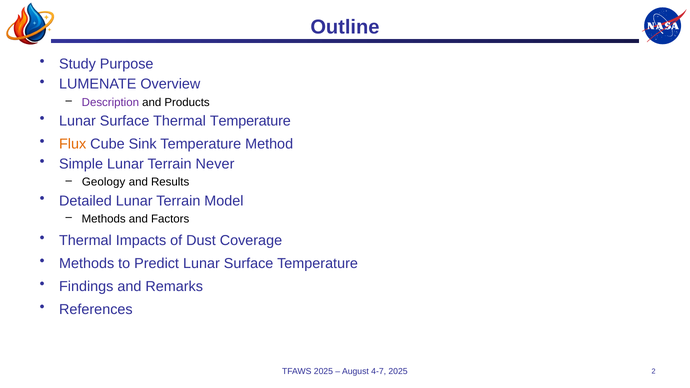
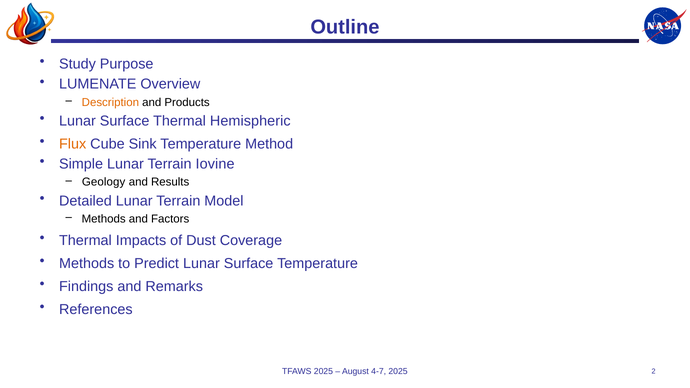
Description colour: purple -> orange (110, 102)
Thermal Temperature: Temperature -> Hemispheric (250, 121)
Never: Never -> Iovine (215, 164)
